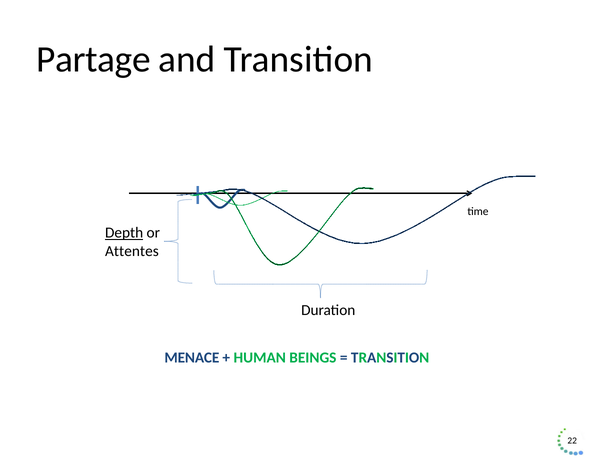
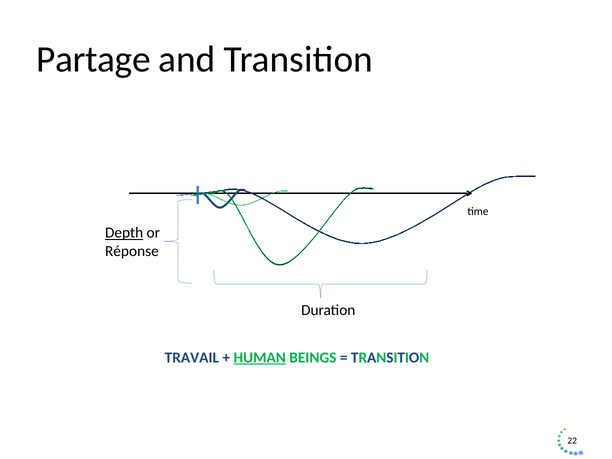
Attentes: Attentes -> Réponse (132, 251)
MENACE: MENACE -> TRAVAIL (192, 358)
HUMAN underline: none -> present (260, 358)
